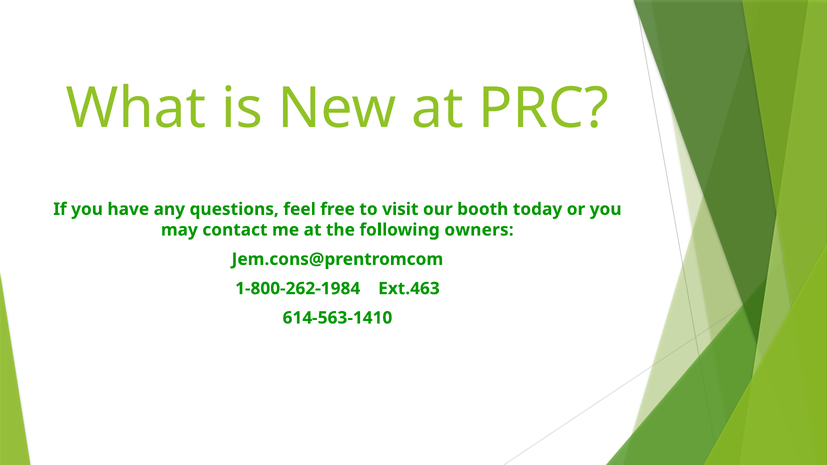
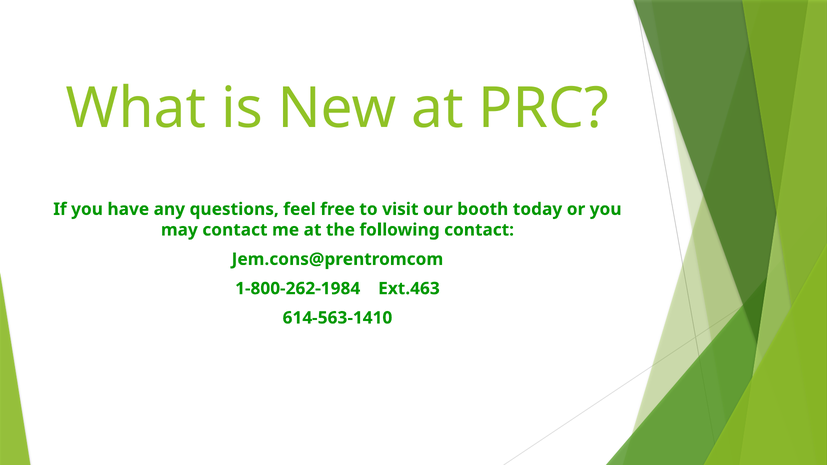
following owners: owners -> contact (479, 230)
